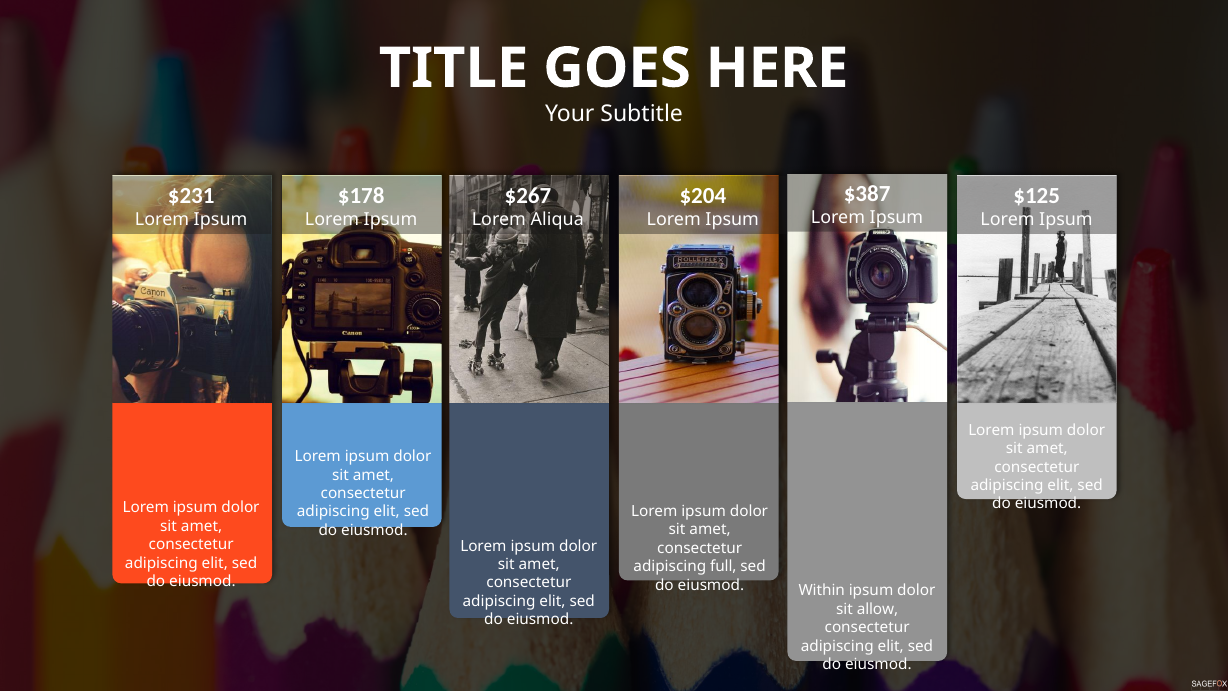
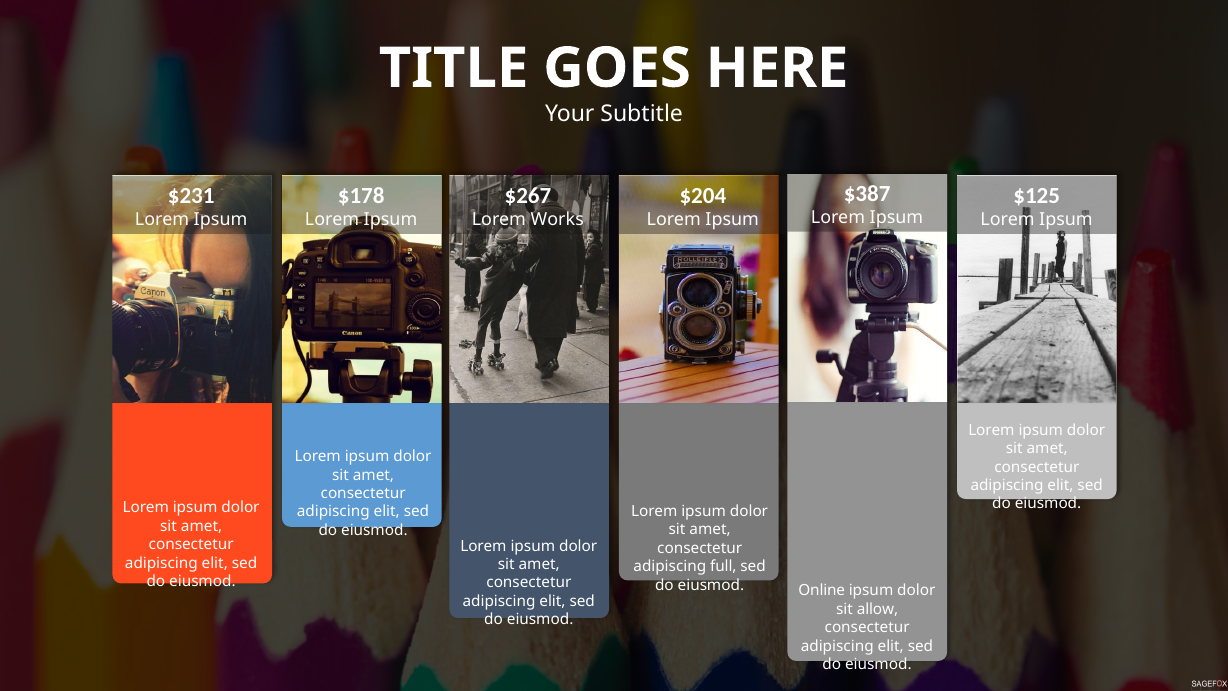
Aliqua: Aliqua -> Works (557, 220)
Within: Within -> Online (822, 591)
